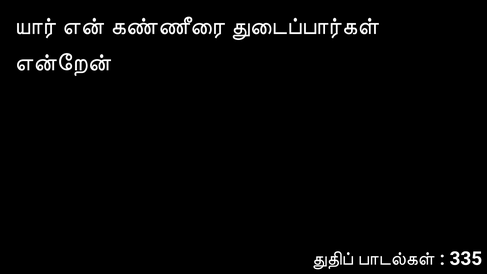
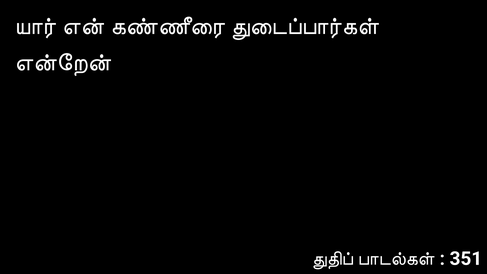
335: 335 -> 351 (466, 259)
